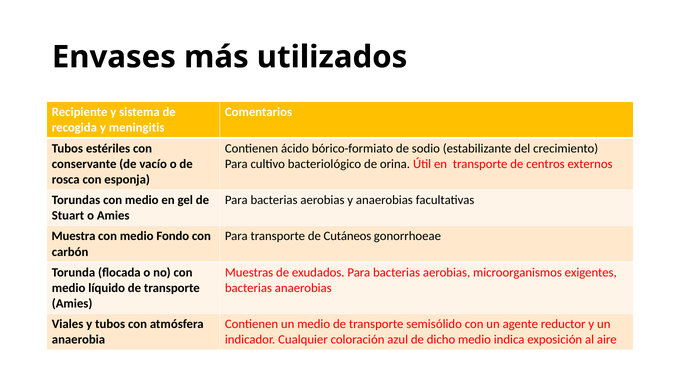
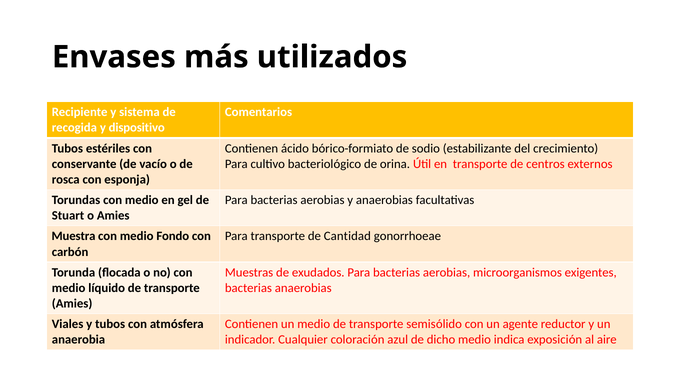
meningitis: meningitis -> dispositivo (137, 128)
Cutáneos: Cutáneos -> Cantidad (347, 237)
